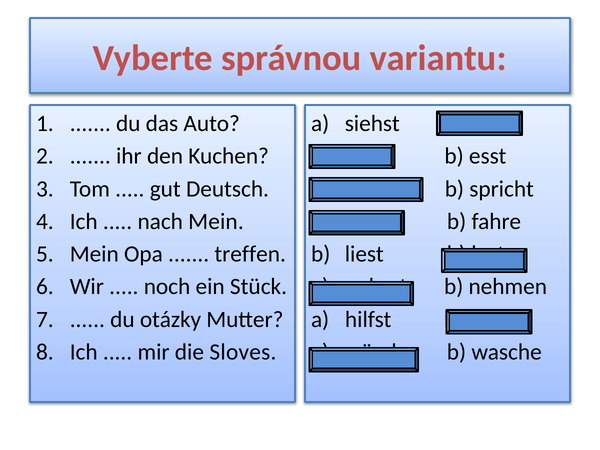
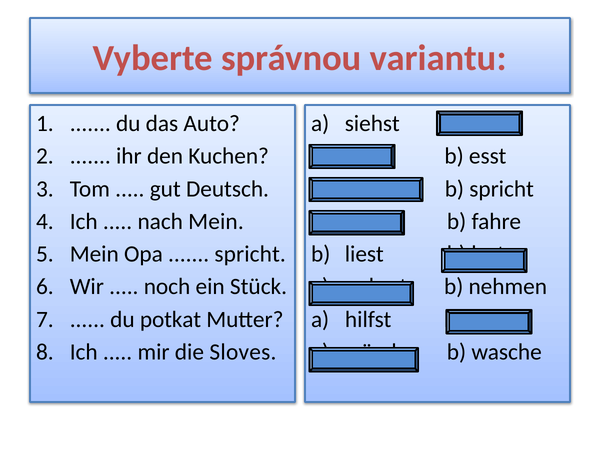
treffen: treffen -> spricht (250, 254)
otázky: otázky -> potkat (171, 319)
